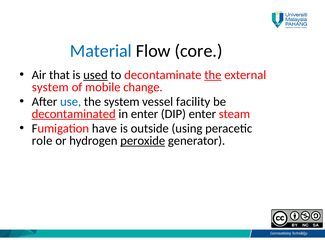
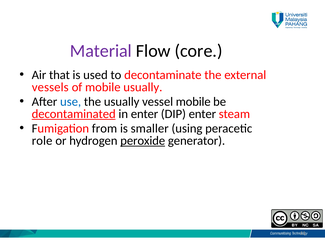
Material colour: blue -> purple (101, 51)
used underline: present -> none (95, 75)
the underline: present -> none (213, 75)
system: system -> vessels (50, 87)
mobile change: change -> usually (143, 87)
the system: system -> usually (122, 102)
vessel facility: facility -> mobile (193, 102)
have: have -> from (104, 128)
outside: outside -> smaller (150, 128)
